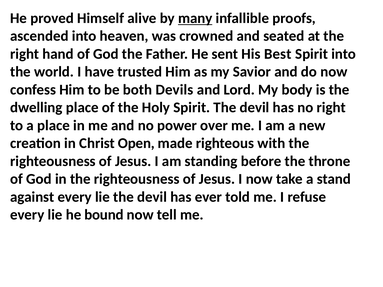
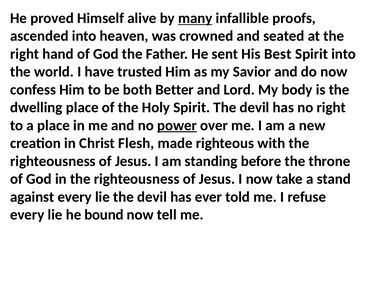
Devils: Devils -> Better (175, 90)
power underline: none -> present (177, 126)
Open: Open -> Flesh (136, 143)
